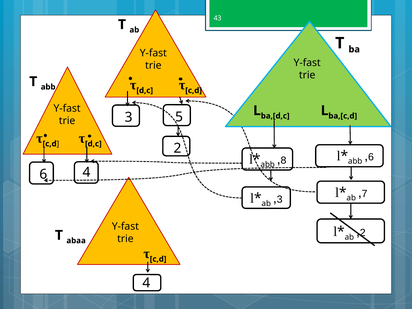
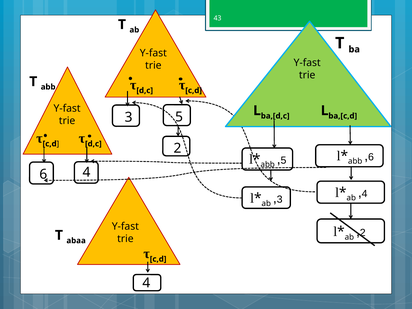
8: 8 -> 5 (283, 160)
7: 7 -> 4 (365, 194)
